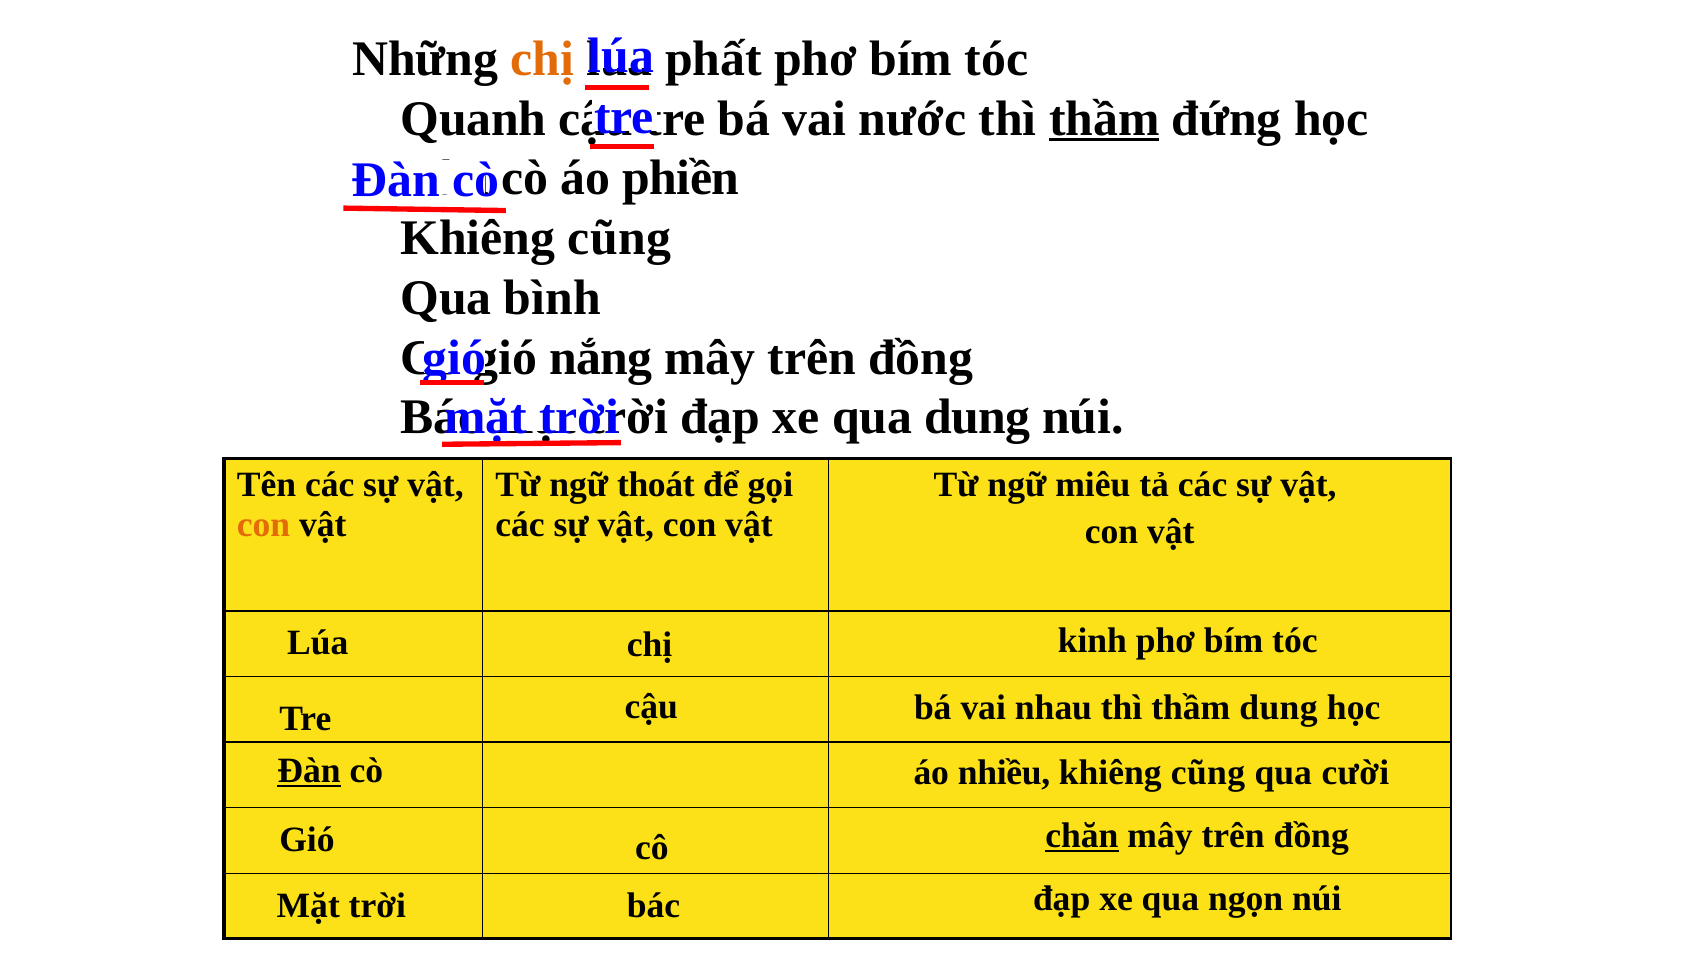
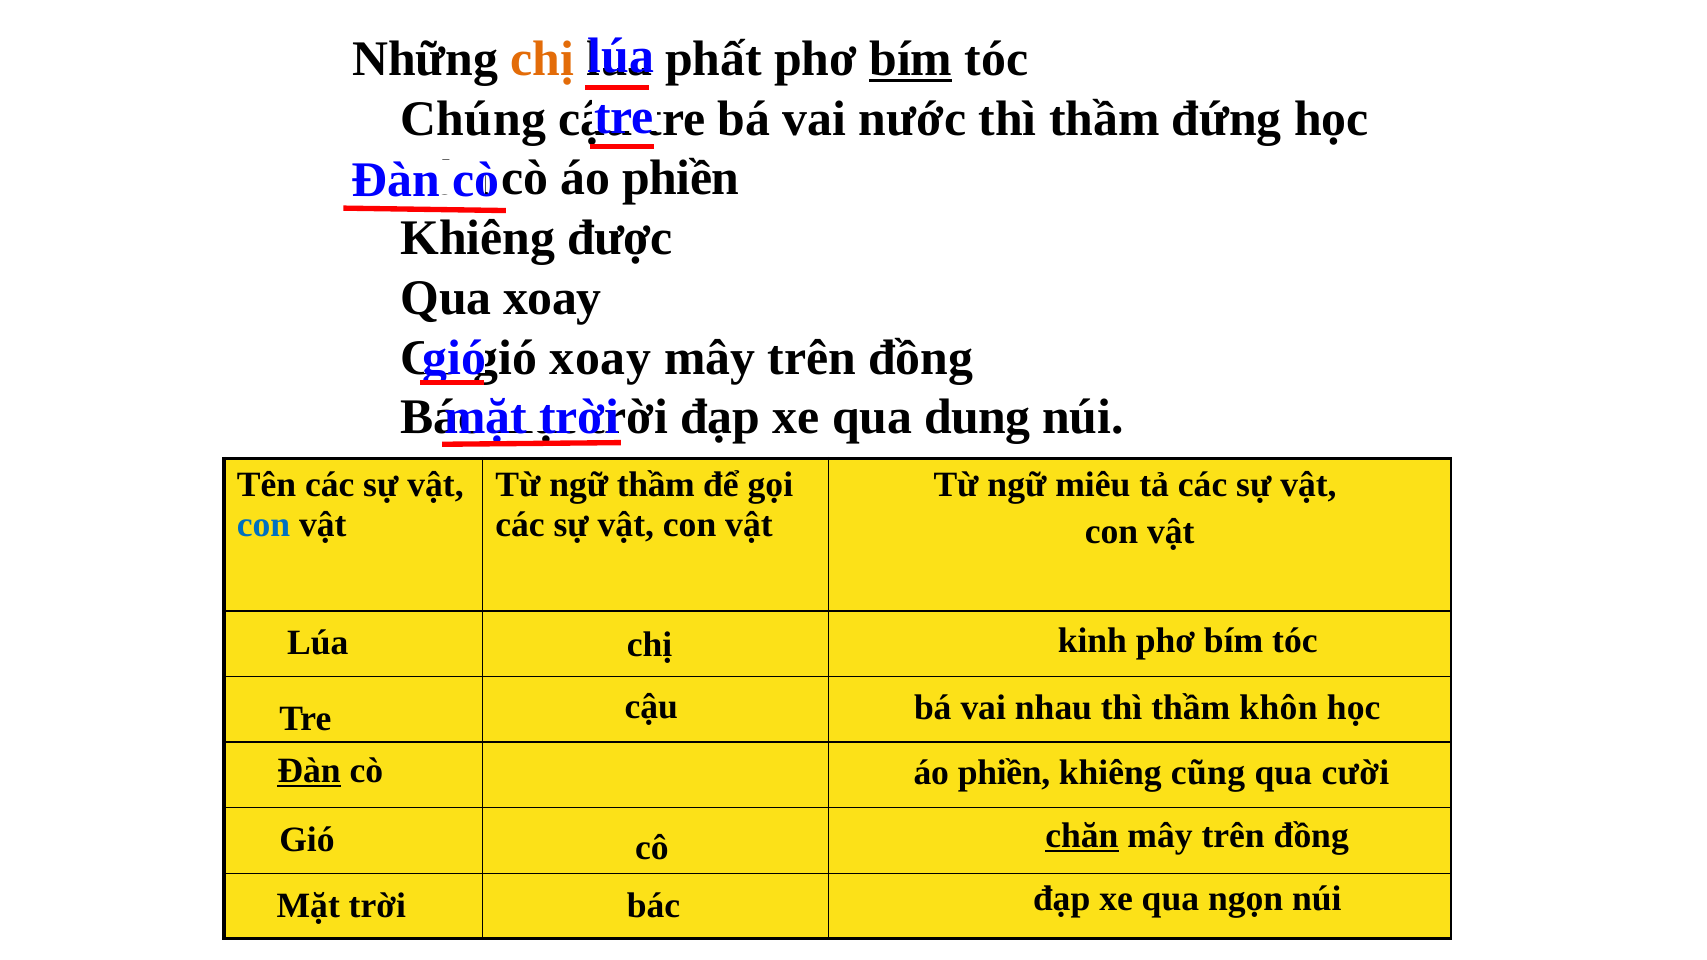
bím underline: none -> present (911, 59)
Quanh: Quanh -> Chúng (473, 119)
thầm underline: present -> none (1104, 119)
cũng: cũng -> được (620, 238)
Qua bình: bình -> xoay (553, 298)
nắng: nắng -> xoay (600, 358)
ngữ thoát: thoát -> thầm (656, 485)
con colour: orange -> blue (264, 525)
thầm dung: dung -> khôn (1279, 708)
nhiều: nhiều -> phiền (1004, 773)
